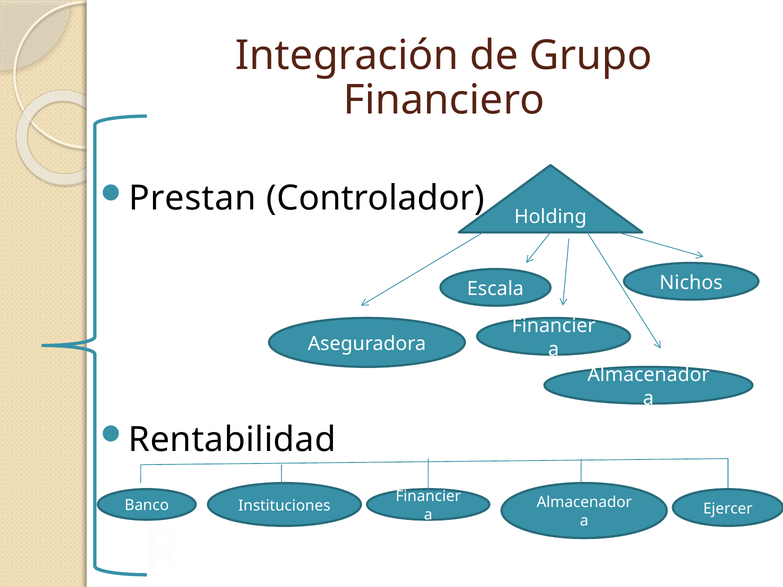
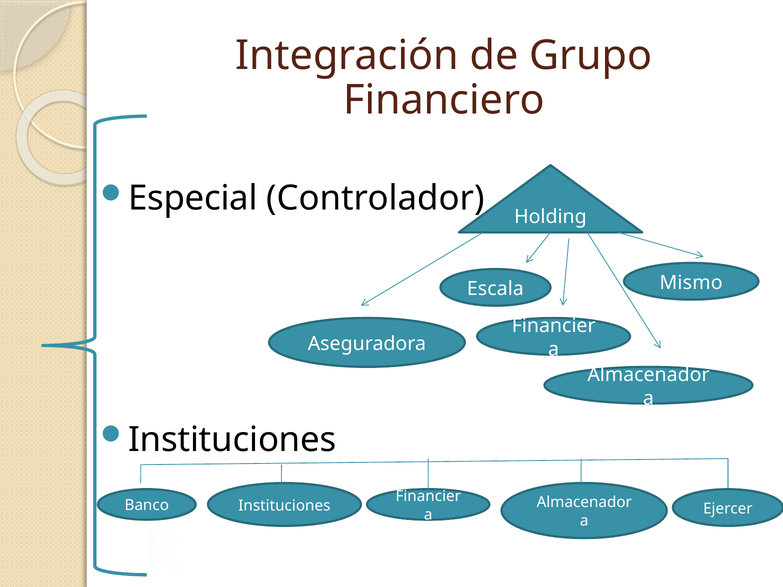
Prestan: Prestan -> Especial (193, 198)
Nichos: Nichos -> Mismo (691, 283)
Rentabilidad: Rentabilidad -> Instituciones (232, 440)
